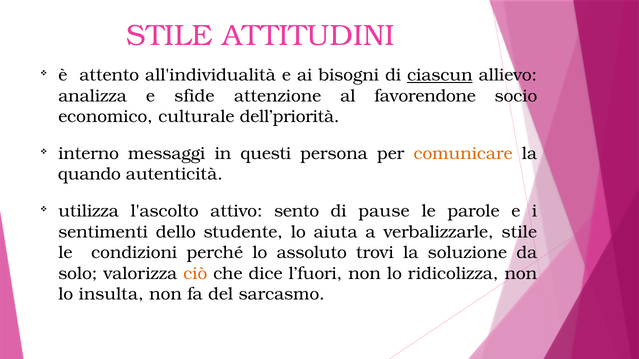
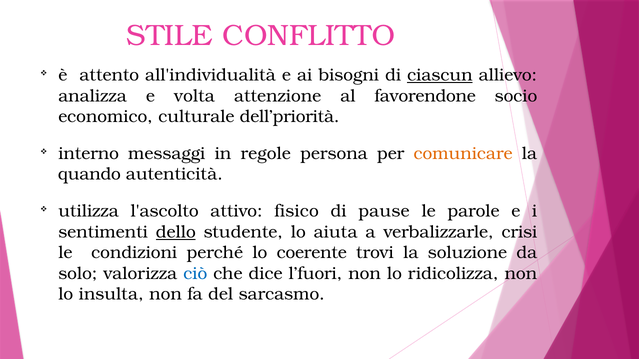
ATTITUDINI: ATTITUDINI -> CONFLITTO (309, 36)
sfide: sfide -> volta (194, 96)
questi: questi -> regole (266, 154)
sento: sento -> fisico (296, 211)
dello underline: none -> present (176, 232)
verbalizzarle stile: stile -> crisi (519, 232)
assoluto: assoluto -> coerente (312, 253)
ciò colour: orange -> blue (195, 274)
